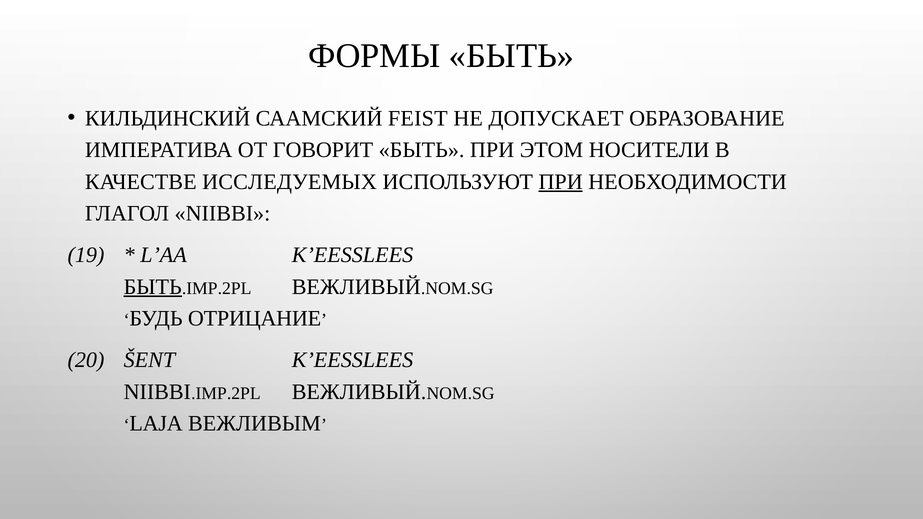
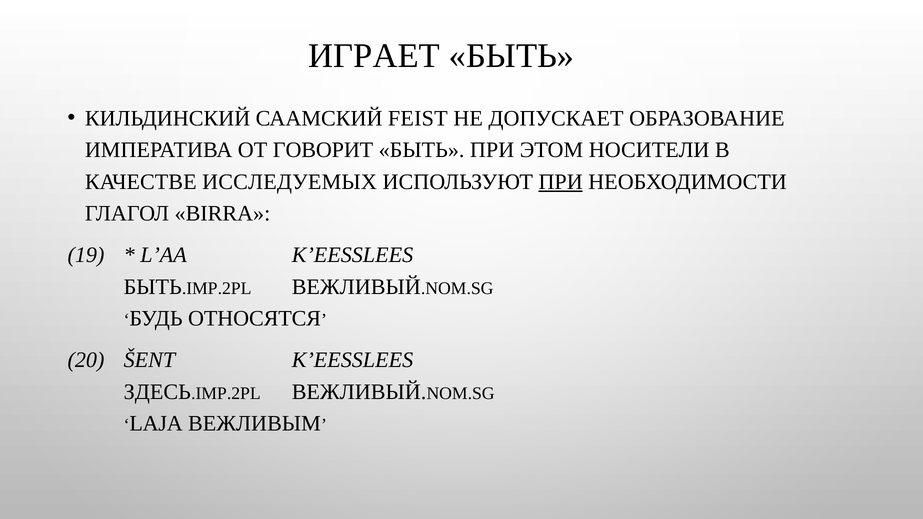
ФОРМЫ: ФОРМЫ -> ИГРАЕТ (374, 56)
ГЛАГОЛ NIIBBI: NIIBBI -> BIRRA (222, 214)
БЫТЬ underline: present -> none (153, 287)
ОТРИЦАНИЕ: ОТРИЦАНИЕ -> ОТНОСЯТСЯ (255, 319)
NIIBBI: NIIBBI -> ЗДЕСЬ (157, 392)
